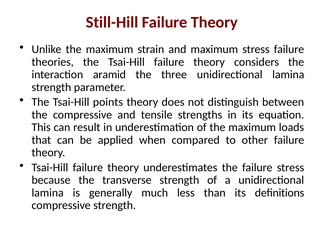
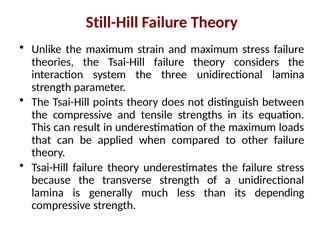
aramid: aramid -> system (109, 75)
deﬁnitions: deﬁnitions -> depending (280, 193)
